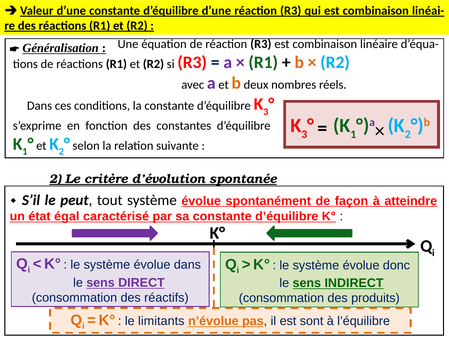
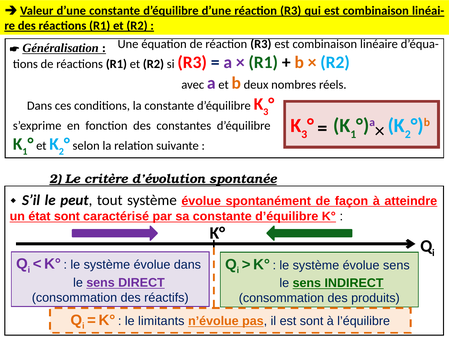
état égal: égal -> sont (67, 216)
évolue donc: donc -> sens (396, 265)
